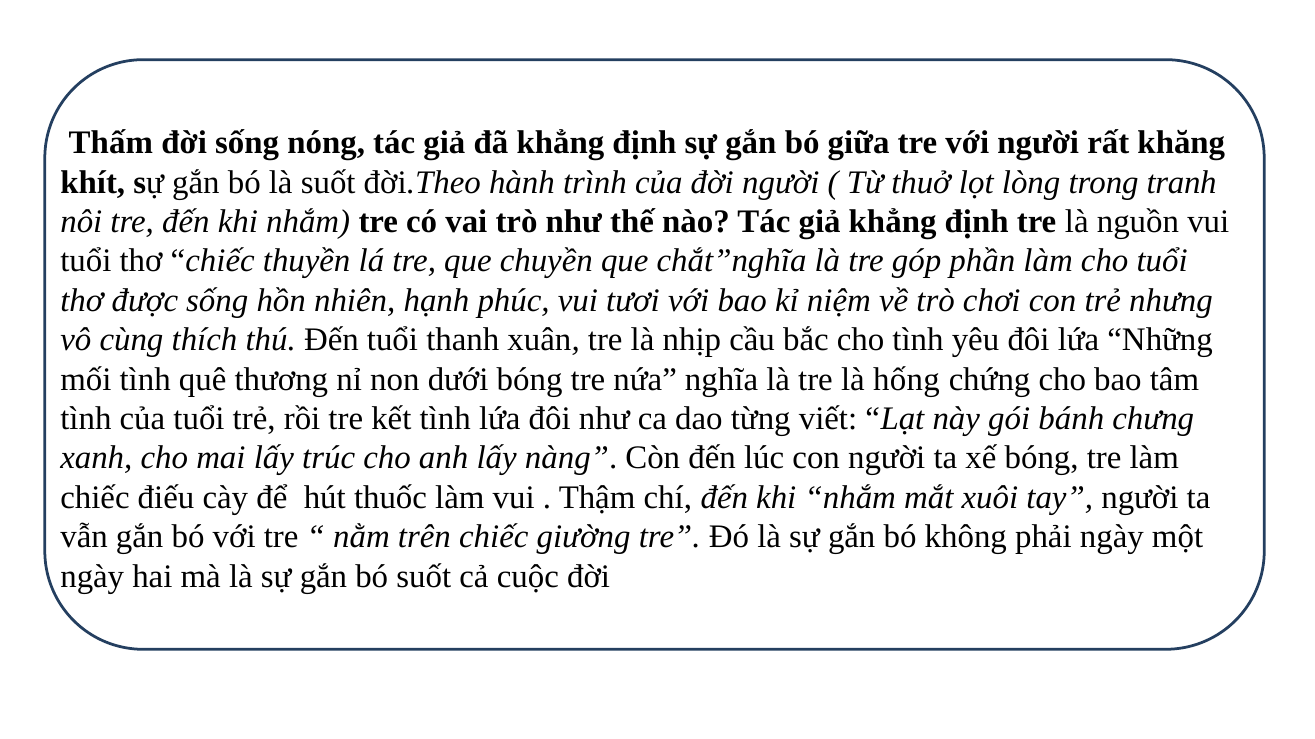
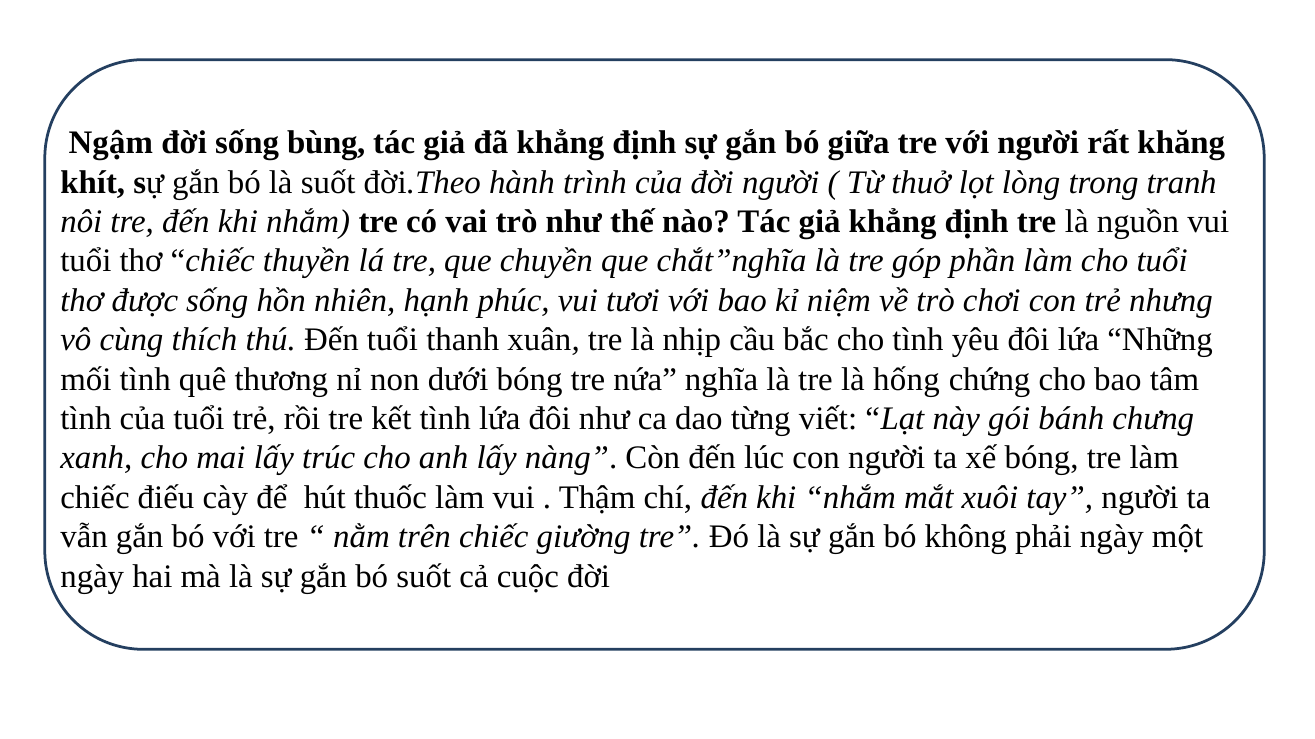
Thấm: Thấm -> Ngậm (111, 143)
nóng: nóng -> bùng (326, 143)
